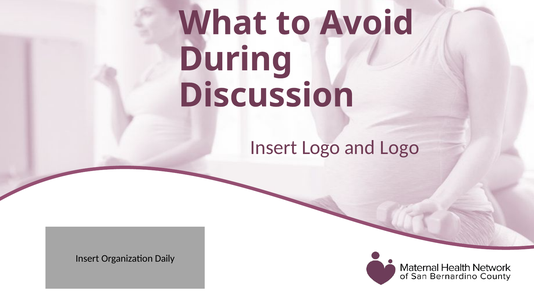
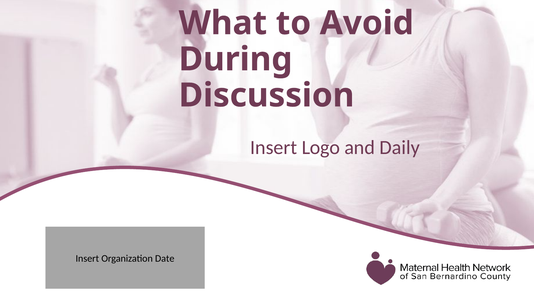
and Logo: Logo -> Daily (400, 147)
Daily: Daily -> Date (165, 258)
